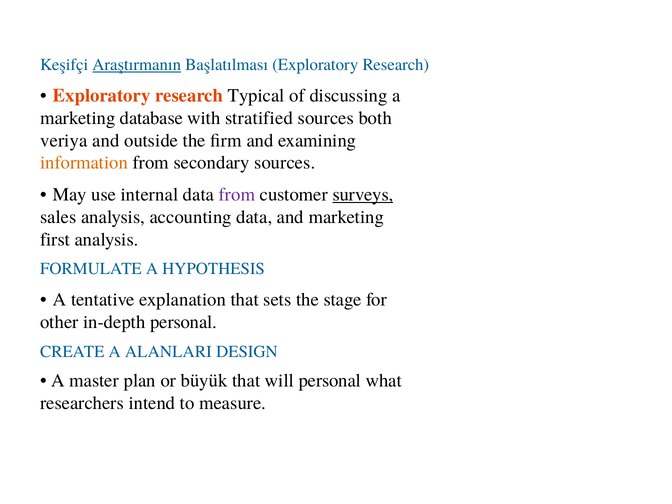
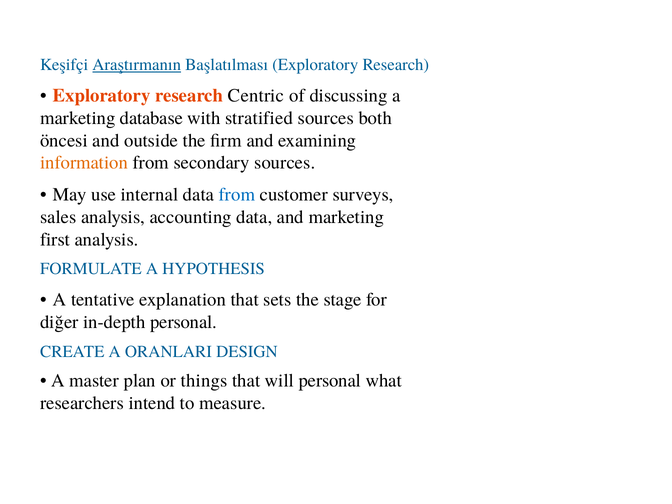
Typical: Typical -> Centric (256, 96)
veriya: veriya -> öncesi (64, 140)
from colour: purple -> blue (237, 195)
surveys underline: present -> none (363, 195)
other: other -> diğer (59, 322)
ALANLARI: ALANLARI -> ORANLARI (168, 352)
büyük: büyük -> things (204, 381)
